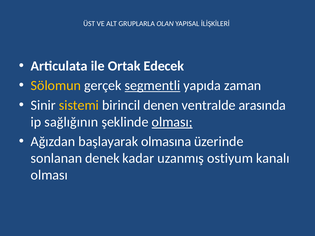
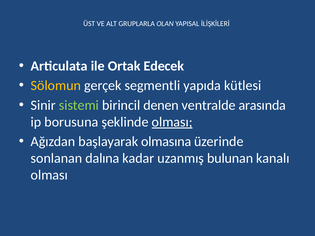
segmentli underline: present -> none (152, 86)
zaman: zaman -> kütlesi (243, 86)
sistemi colour: yellow -> light green (79, 105)
sağlığının: sağlığının -> borusuna (71, 122)
denek: denek -> dalına (102, 159)
ostiyum: ostiyum -> bulunan (230, 159)
